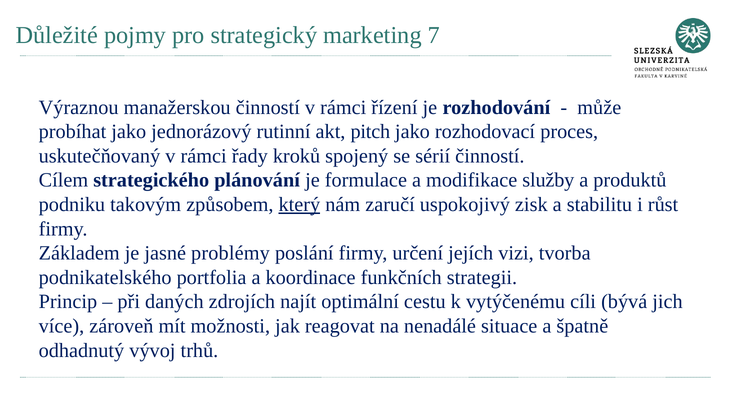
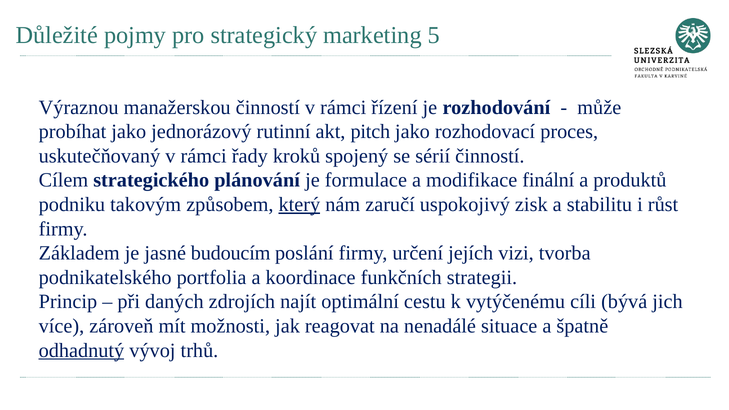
7: 7 -> 5 (434, 35)
služby: služby -> finální (548, 180)
problémy: problémy -> budoucím (231, 253)
odhadnutý underline: none -> present (81, 350)
